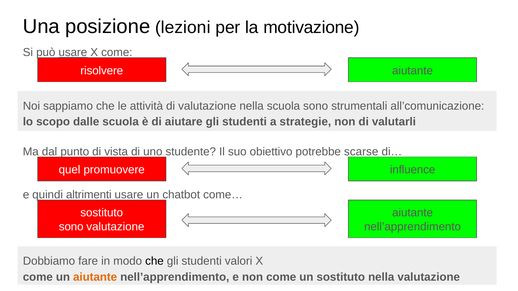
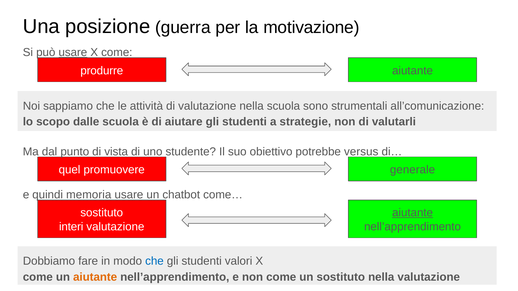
lezioni: lezioni -> guerra (183, 28)
risolvere: risolvere -> produrre (102, 71)
scarse: scarse -> versus (361, 152)
influence: influence -> generale (413, 170)
altrimenti: altrimenti -> memoria (89, 195)
aiutante underline: none -> present (413, 213)
sono: sono -> interi (71, 227)
che colour: black -> blue (154, 262)
